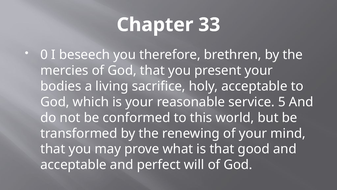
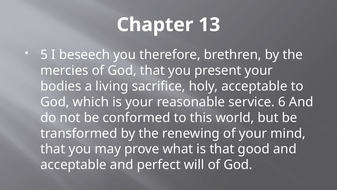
33: 33 -> 13 (209, 25)
0: 0 -> 5 (44, 55)
5: 5 -> 6 (282, 102)
